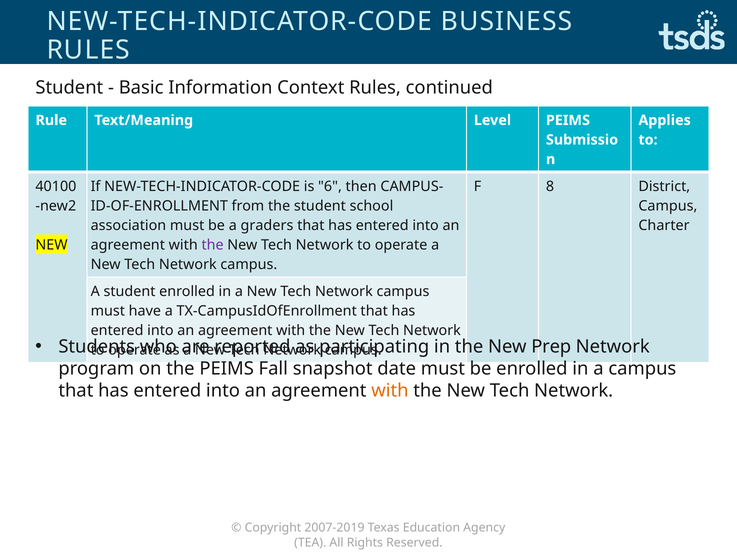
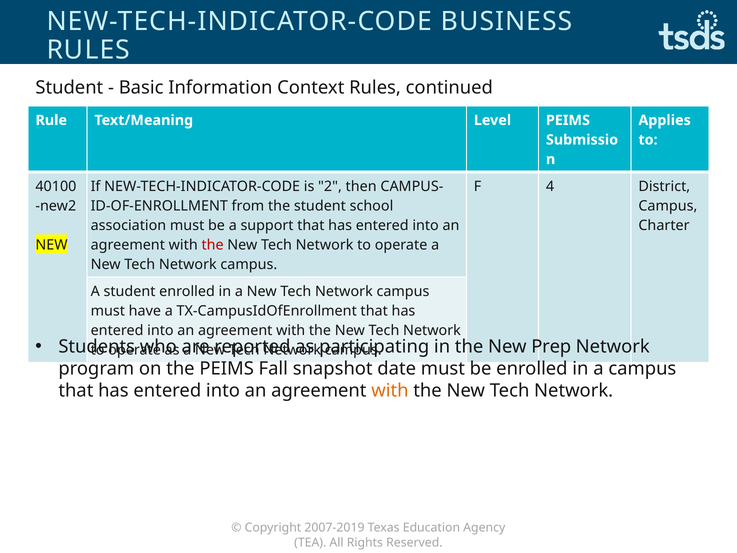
6: 6 -> 2 (330, 186)
8: 8 -> 4 (550, 186)
graders: graders -> support (267, 225)
the colour: purple -> red (213, 245)
